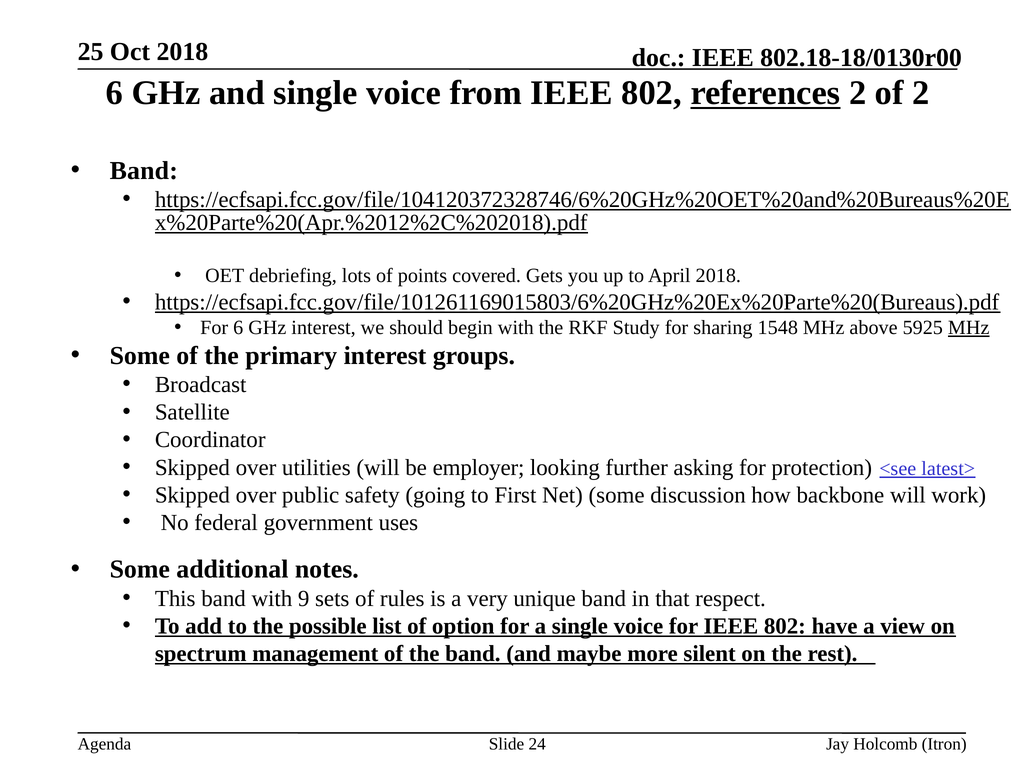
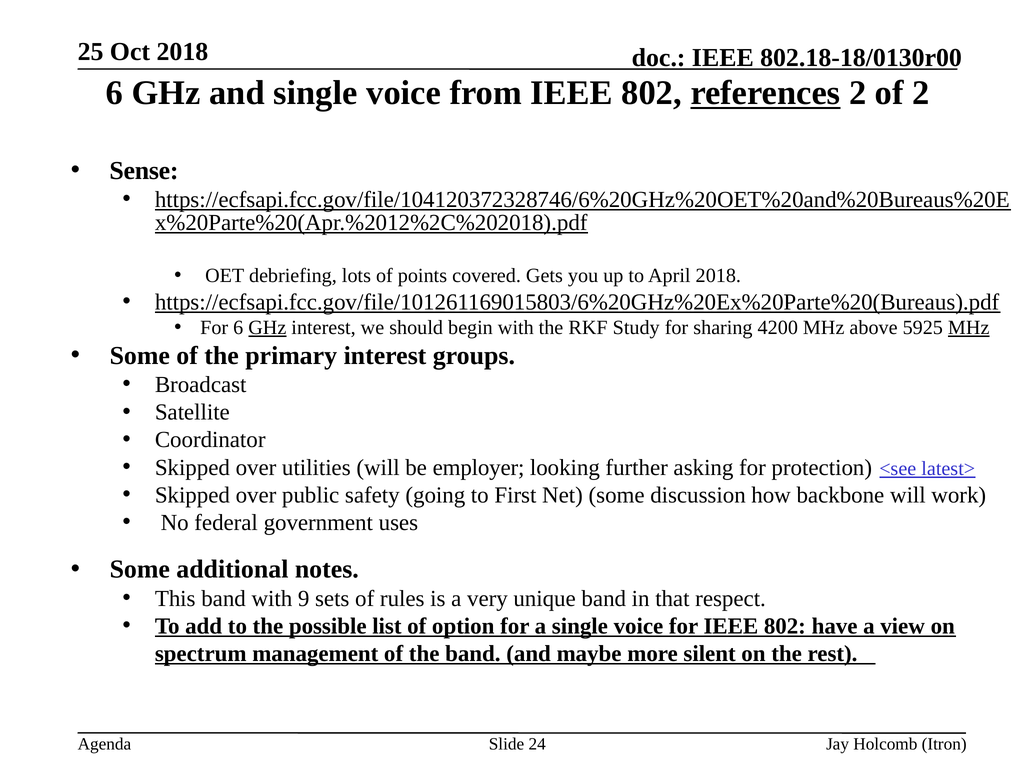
Band: Band -> Sense (144, 171)
GHz underline: none -> present (267, 328)
1548: 1548 -> 4200 (778, 328)
